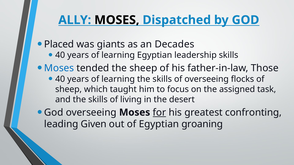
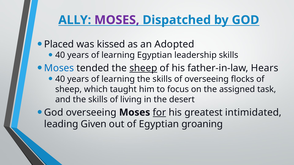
MOSES colour: black -> purple (117, 20)
giants: giants -> kissed (111, 44)
Decades: Decades -> Adopted (174, 44)
sheep underline: none -> present (143, 68)
Those: Those -> Hears (265, 68)
confronting: confronting -> intimidated (253, 113)
